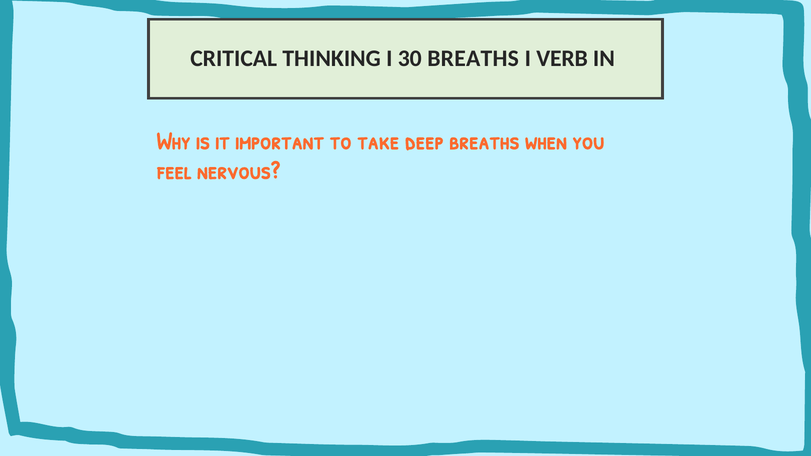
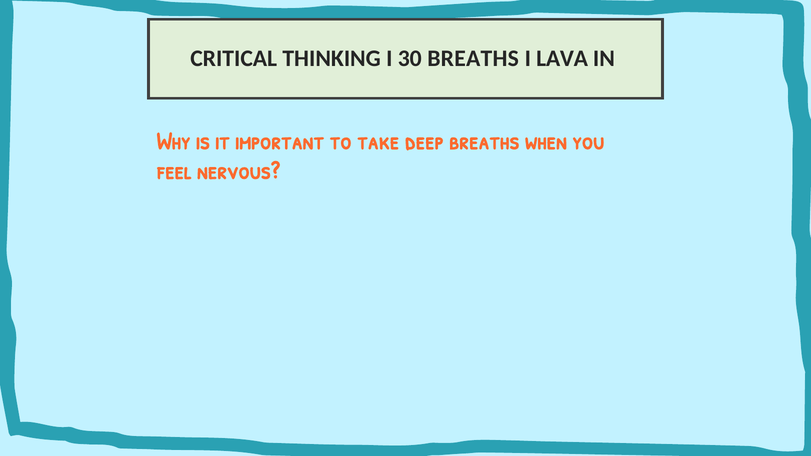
VERB: VERB -> LAVA (562, 59)
